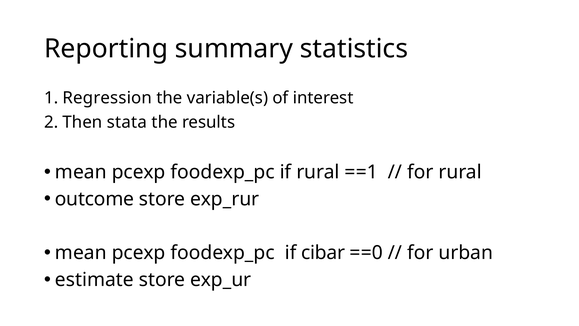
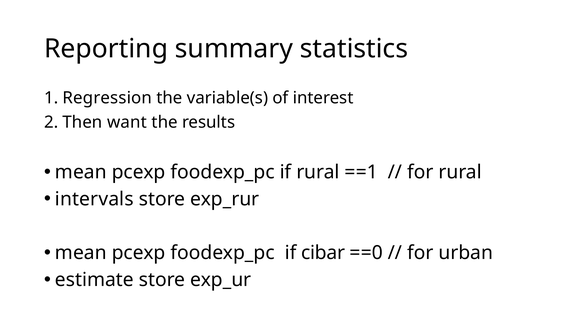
stata: stata -> want (127, 122)
outcome: outcome -> intervals (94, 199)
